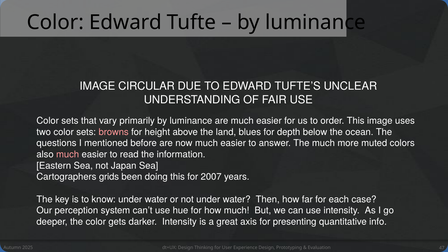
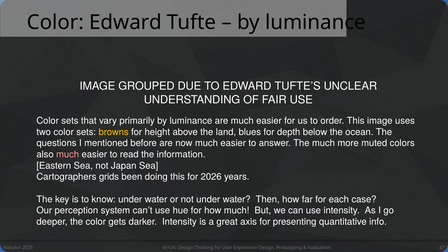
CIRCULAR: CIRCULAR -> GROUPED (146, 86)
browns colour: pink -> yellow (114, 132)
2007: 2007 -> 2026 (211, 177)
